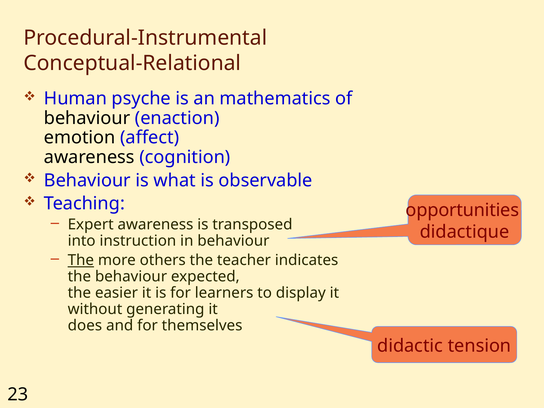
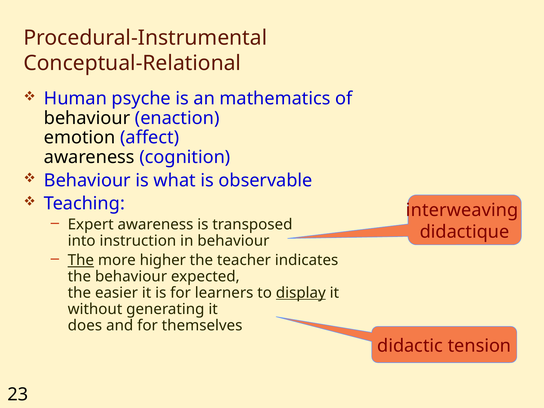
opportunities: opportunities -> interweaving (462, 210)
others: others -> higher (163, 260)
display underline: none -> present (301, 293)
